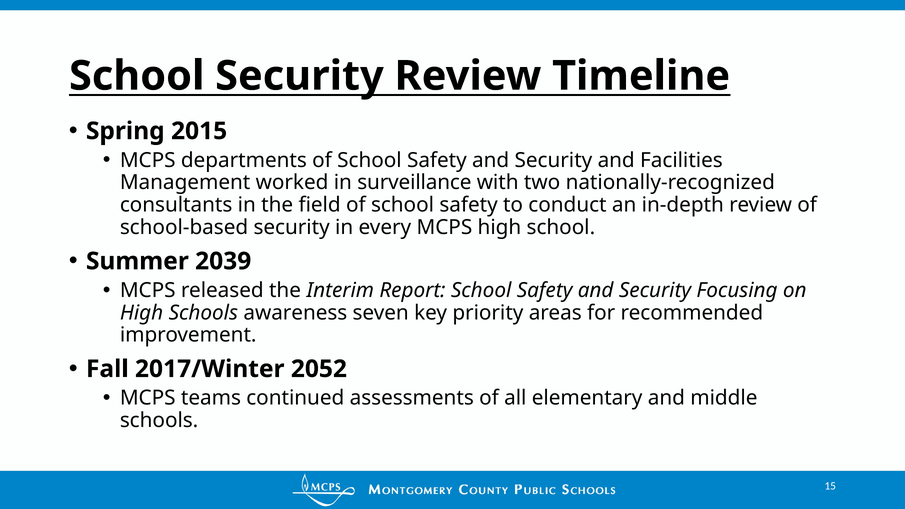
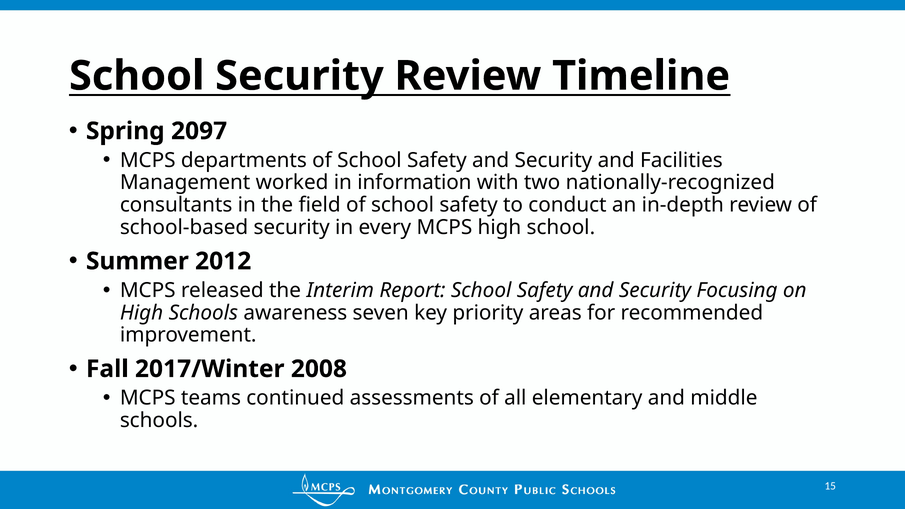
2015: 2015 -> 2097 (199, 131)
surveillance: surveillance -> information (414, 183)
2039: 2039 -> 2012 (223, 261)
2052: 2052 -> 2008 (319, 369)
